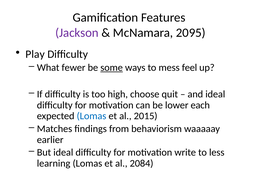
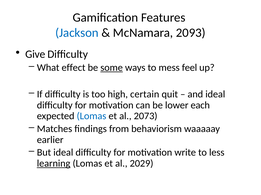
Jackson colour: purple -> blue (77, 33)
2095: 2095 -> 2093 (191, 33)
Play: Play -> Give (35, 55)
fewer: fewer -> effect (74, 68)
choose: choose -> certain (145, 95)
2015: 2015 -> 2073 (146, 116)
learning underline: none -> present (54, 164)
2084: 2084 -> 2029 (142, 164)
